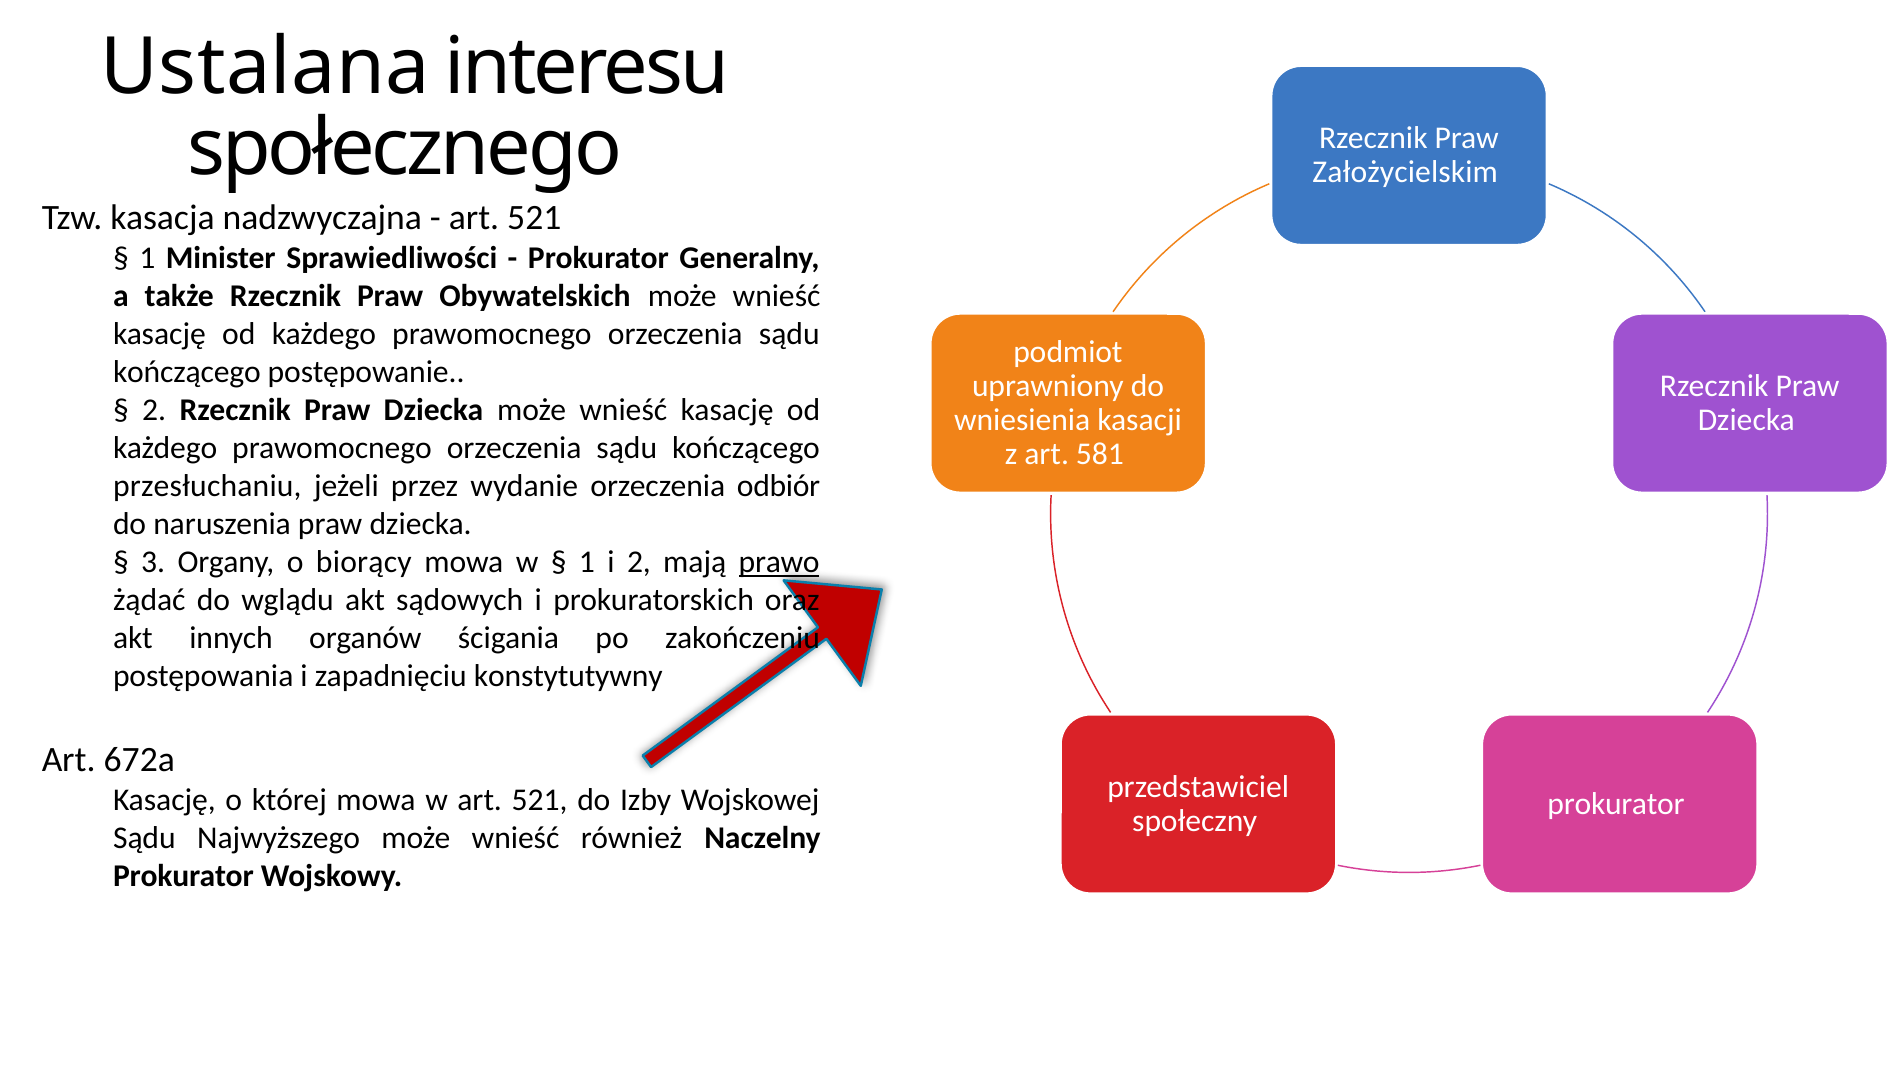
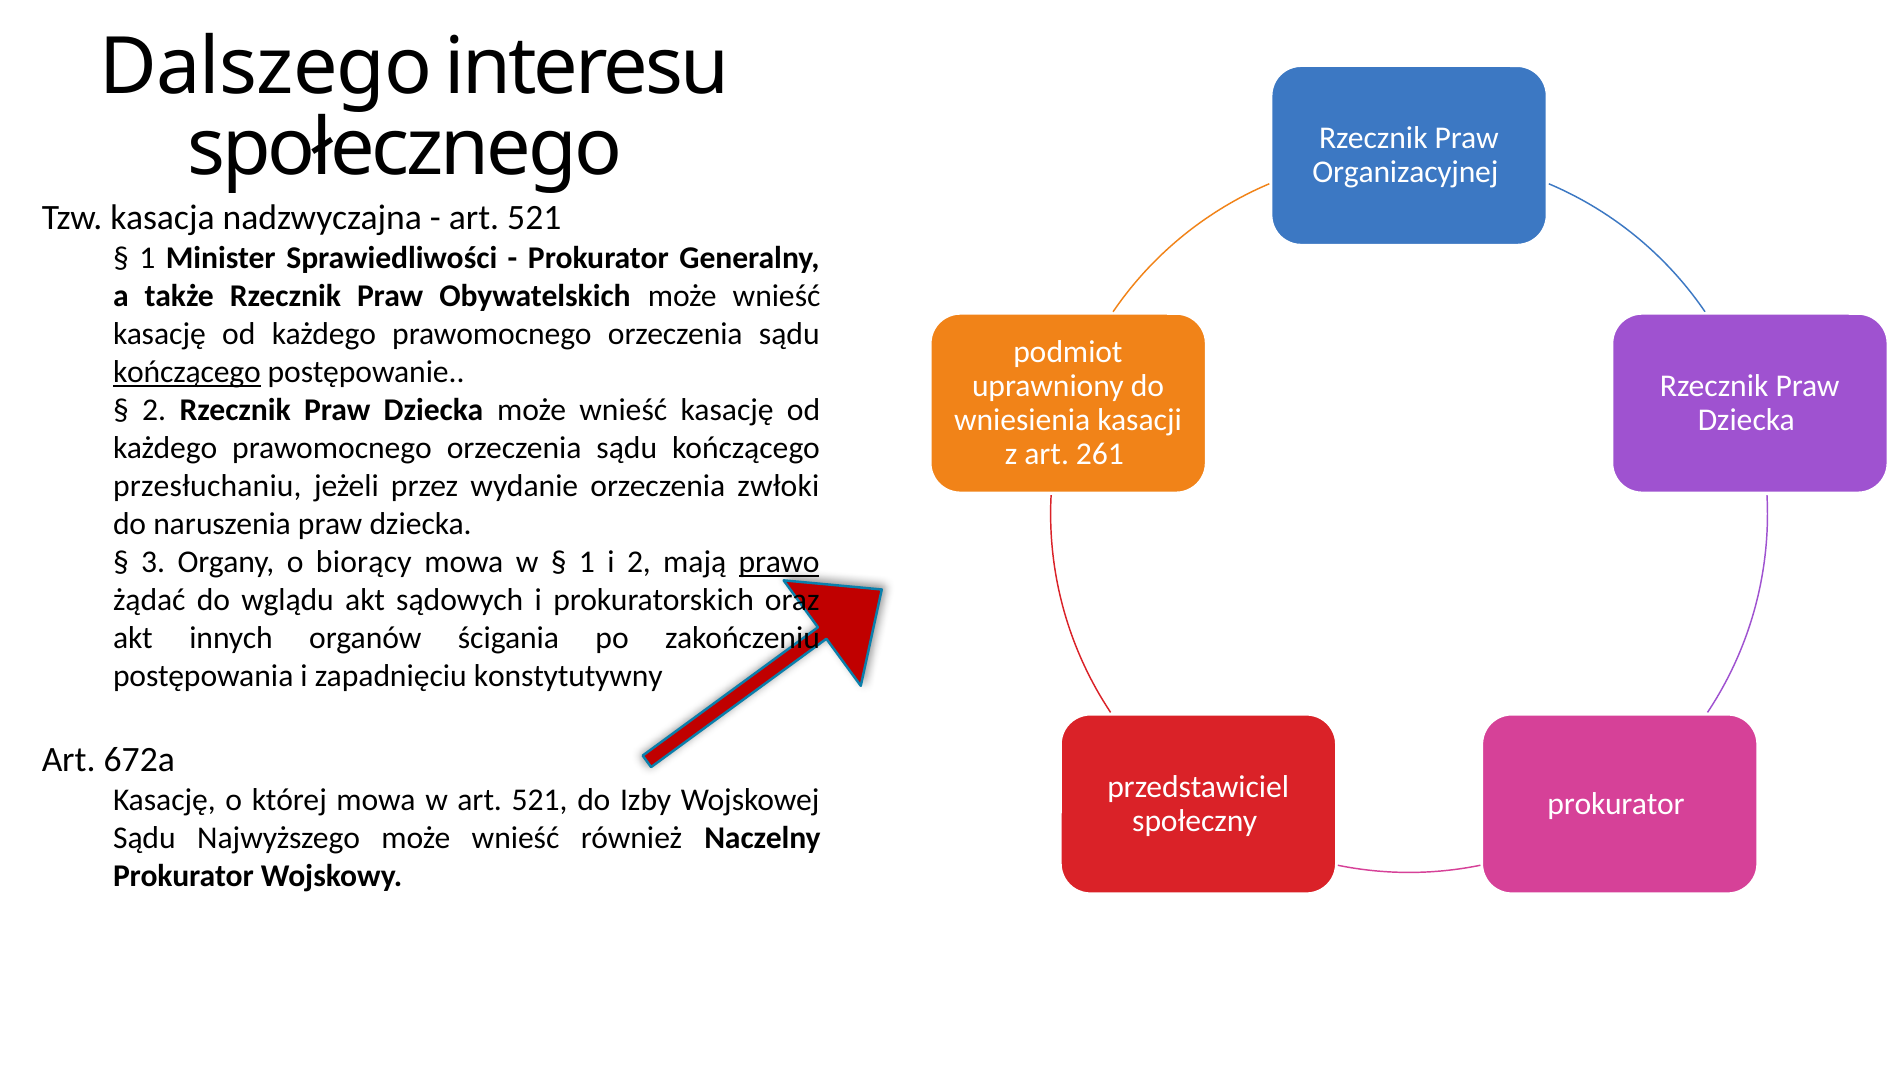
Ustalana: Ustalana -> Dalszego (266, 67)
Założycielskim: Założycielskim -> Organizacyjnej (1405, 172)
kończącego underline: none -> present (187, 372)
581: 581 -> 261 (1100, 454)
odbiór: odbiór -> zwłoki (778, 486)
